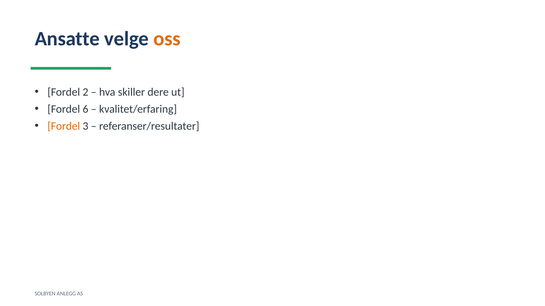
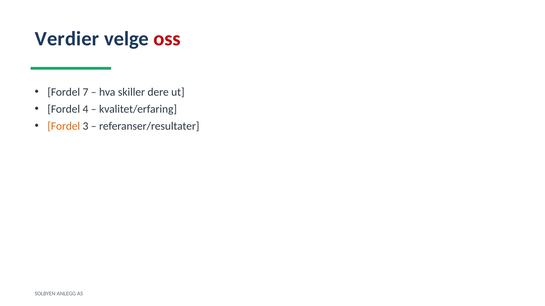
Ansatte: Ansatte -> Verdier (67, 39)
oss colour: orange -> red (167, 39)
2: 2 -> 7 (85, 92)
6: 6 -> 4 (85, 109)
